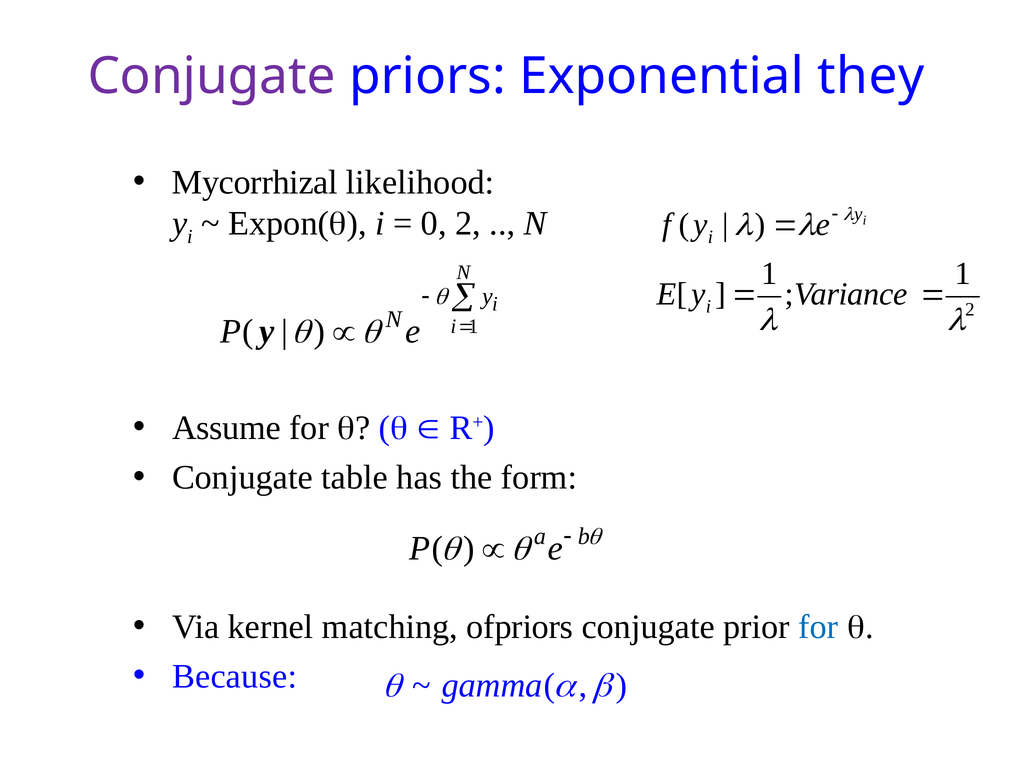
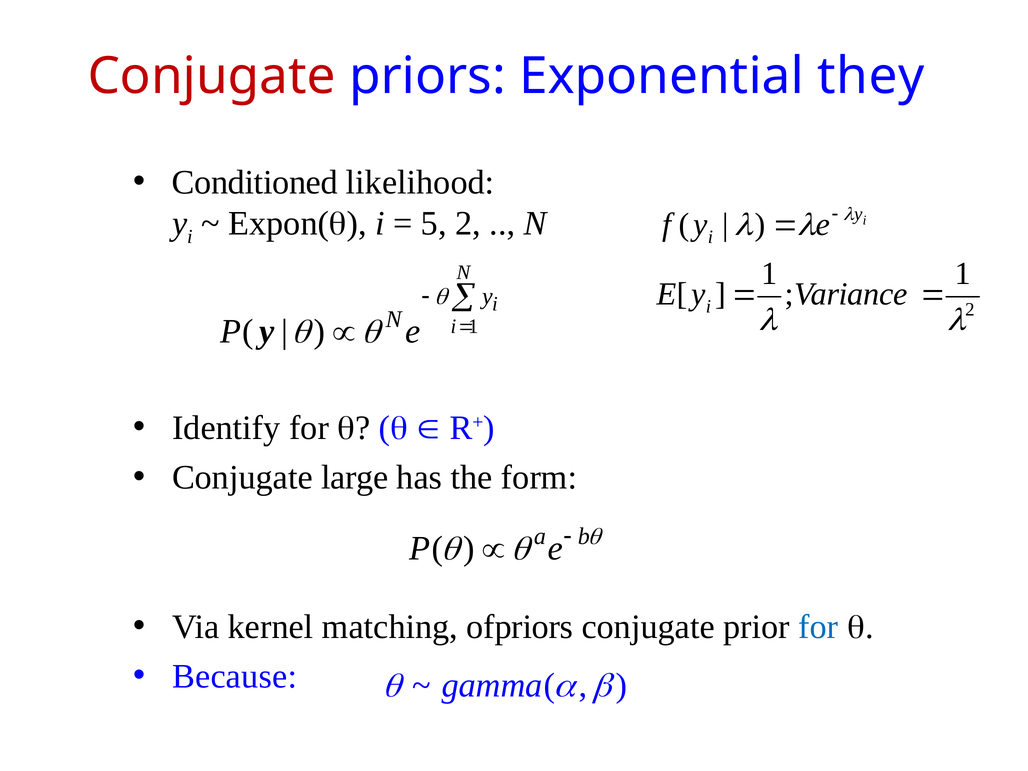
Conjugate colour: purple -> red (212, 76)
Mycorrhizal: Mycorrhizal -> Conditioned (255, 182)
0: 0 -> 5 (434, 223)
Assume: Assume -> Identify (226, 428)
table: table -> large (355, 478)
